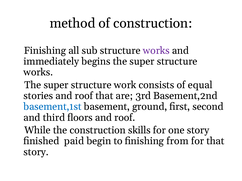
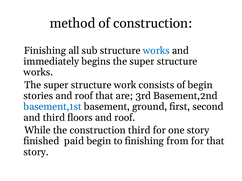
works colour: purple -> blue (156, 51)
of equal: equal -> begin (200, 85)
construction skills: skills -> third (139, 131)
